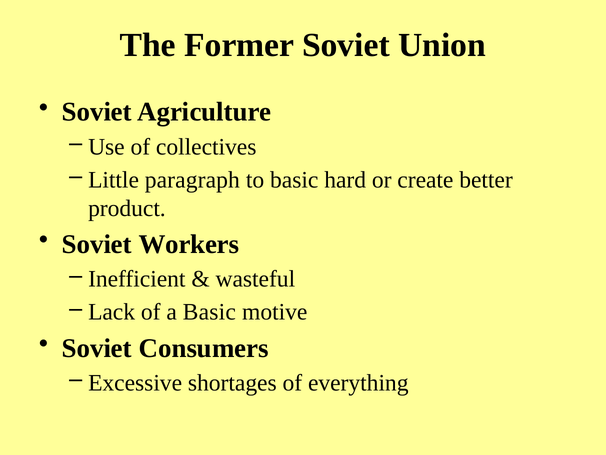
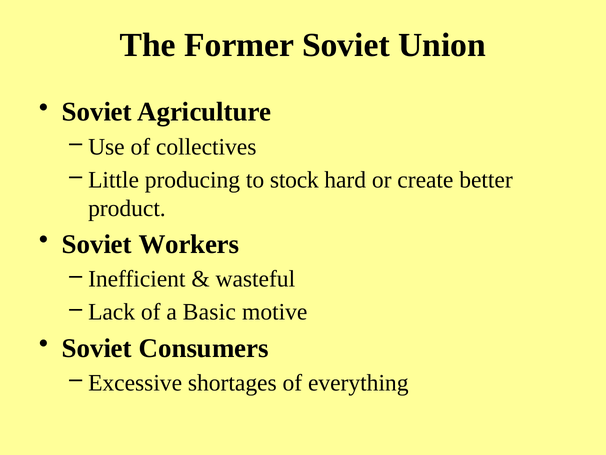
paragraph: paragraph -> producing (192, 180)
to basic: basic -> stock (294, 180)
